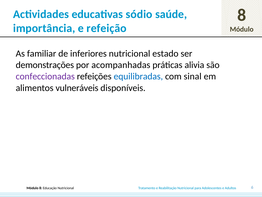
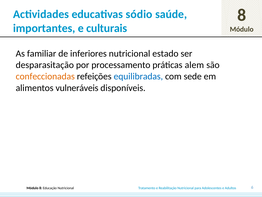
importância: importância -> importantes (44, 28)
refeição: refeição -> culturais (107, 28)
demonstrações: demonstrações -> desparasitação (45, 65)
acompanhadas: acompanhadas -> processamento (121, 65)
alivia: alivia -> alem (194, 65)
confeccionadas colour: purple -> orange (45, 76)
sinal: sinal -> sede (193, 76)
